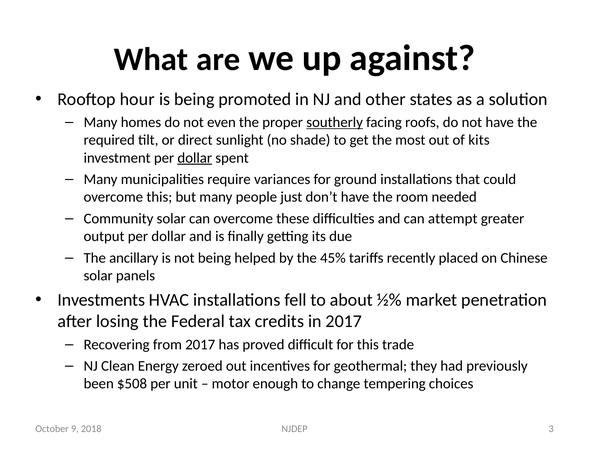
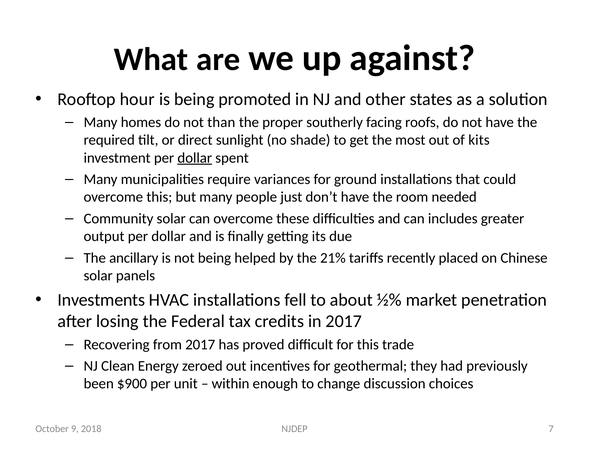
even: even -> than (221, 122)
southerly underline: present -> none (335, 122)
attempt: attempt -> includes (453, 218)
45%: 45% -> 21% (333, 258)
$508: $508 -> $900 (132, 384)
motor: motor -> within (231, 384)
tempering: tempering -> discussion (395, 384)
3: 3 -> 7 (551, 429)
